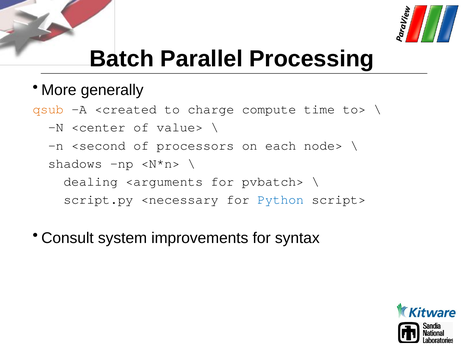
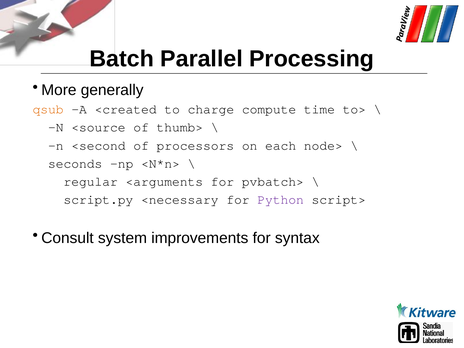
<center: <center -> <source (98, 127)
value>: value> -> thumb> (180, 127)
shadows: shadows -> seconds (75, 163)
dealing: dealing -> regular (91, 182)
Python colour: blue -> purple (281, 200)
